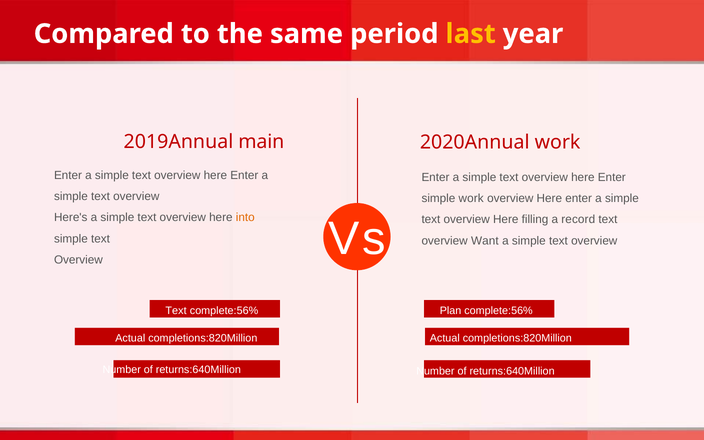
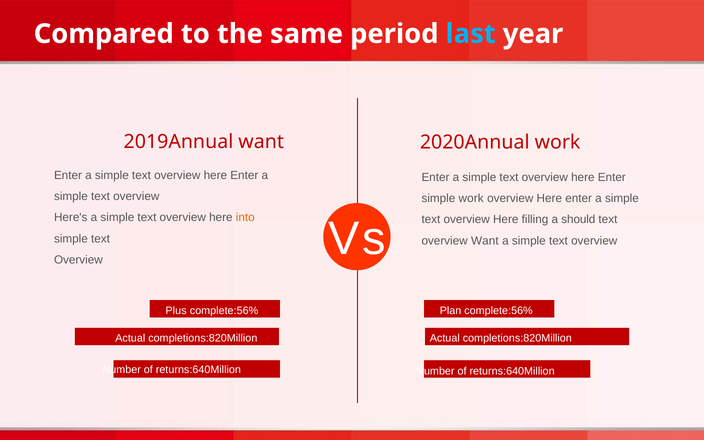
last colour: yellow -> light blue (471, 34)
2019Annual main: main -> want (261, 142)
record: record -> should (578, 220)
Text: Text -> Plus (176, 311)
